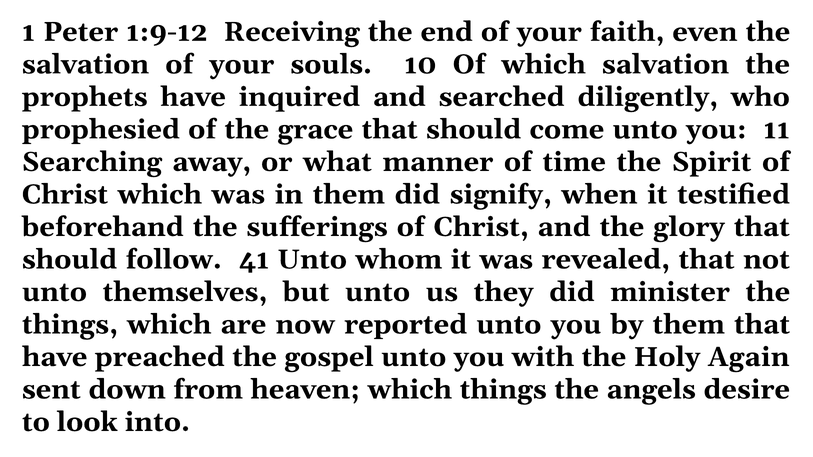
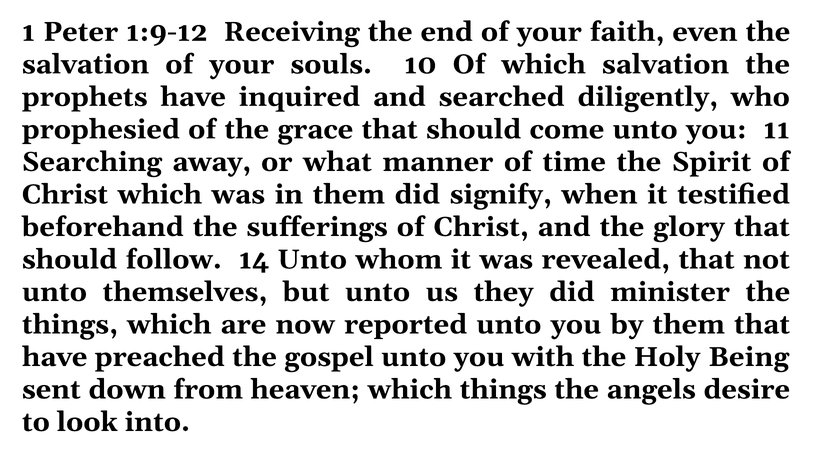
41: 41 -> 14 (254, 260)
Again: Again -> Being (749, 357)
